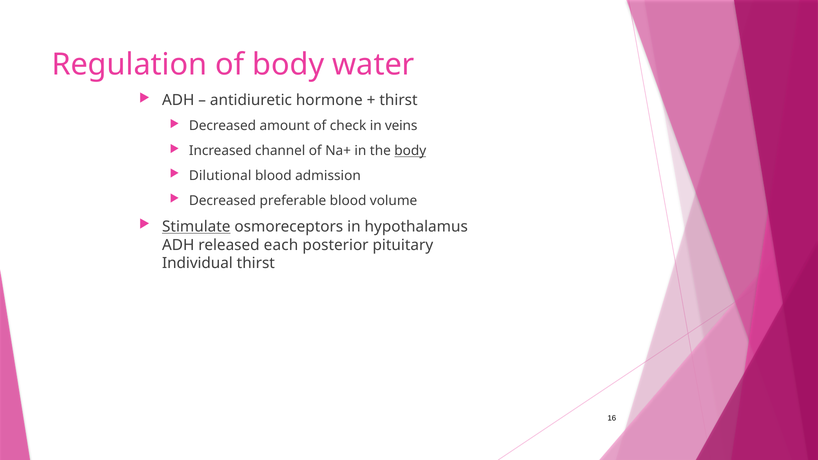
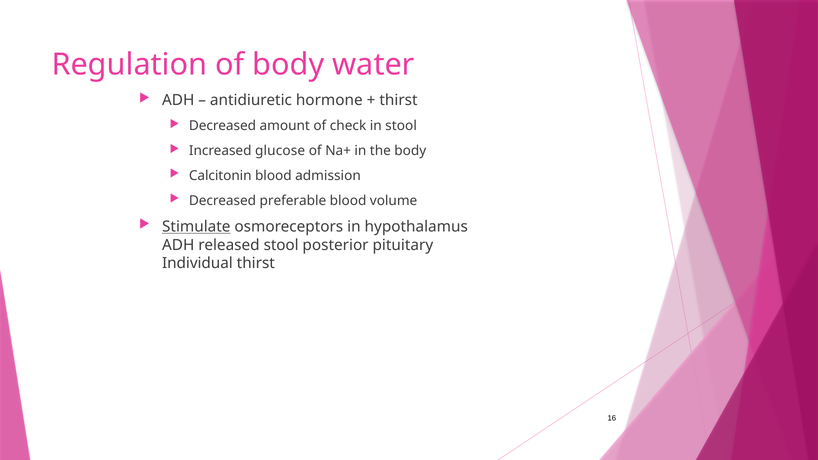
in veins: veins -> stool (401, 126)
channel: channel -> glucose (280, 151)
body underline: present -> none (410, 151)
Dilutional: Dilutional -> Calcitonin (220, 176)
released each: each -> stool (281, 245)
